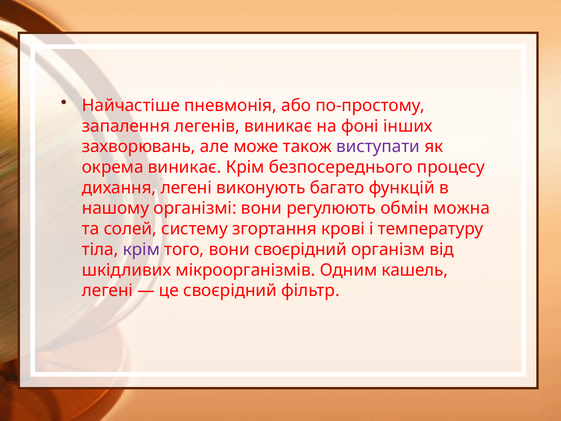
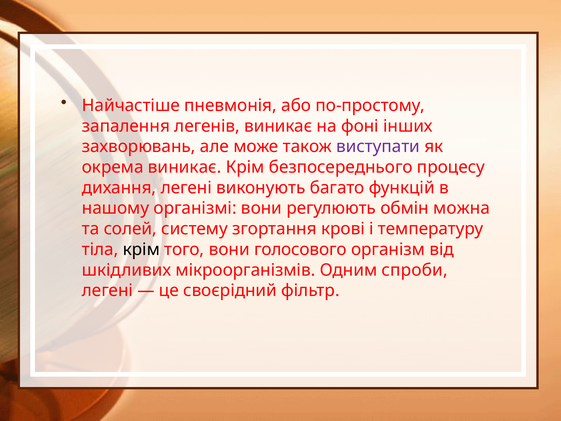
крім colour: purple -> black (141, 249)
вони своєрідний: своєрідний -> голосового (300, 249)
кашель: кашель -> спроби (415, 270)
